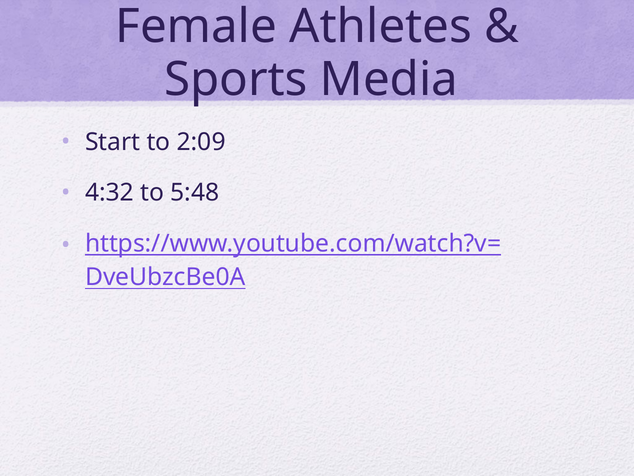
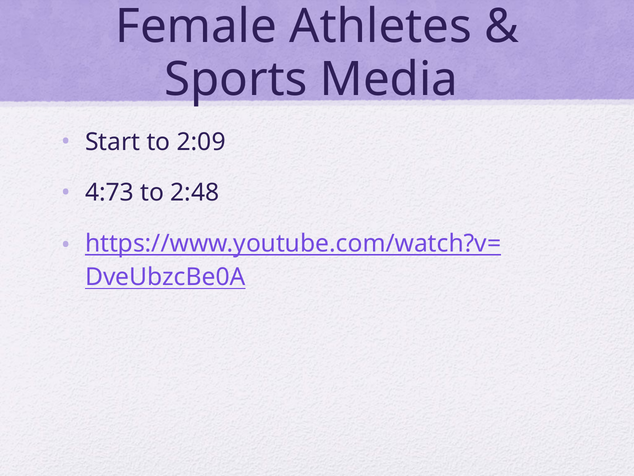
4:32: 4:32 -> 4:73 (109, 193)
5:48: 5:48 -> 2:48 (195, 193)
